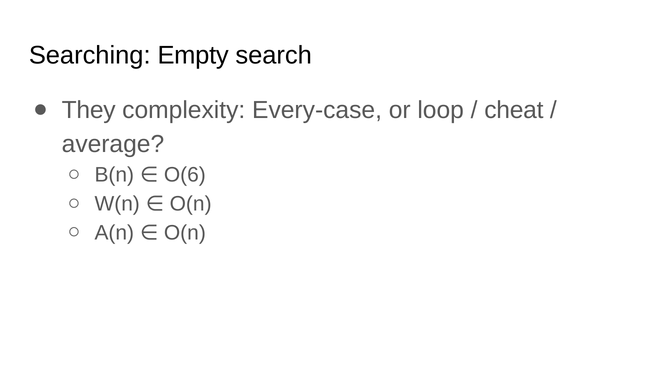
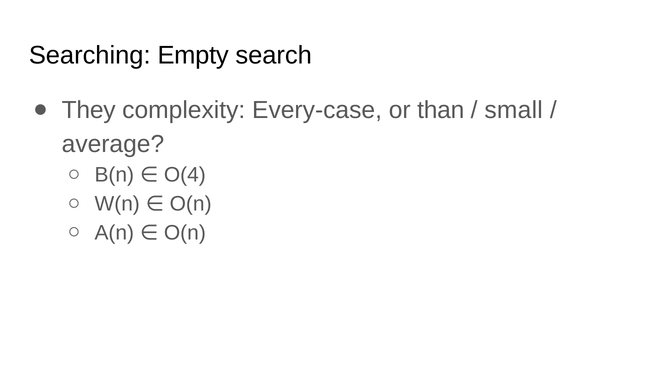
loop: loop -> than (441, 110)
cheat: cheat -> small (514, 110)
O(6: O(6 -> O(4 (185, 175)
